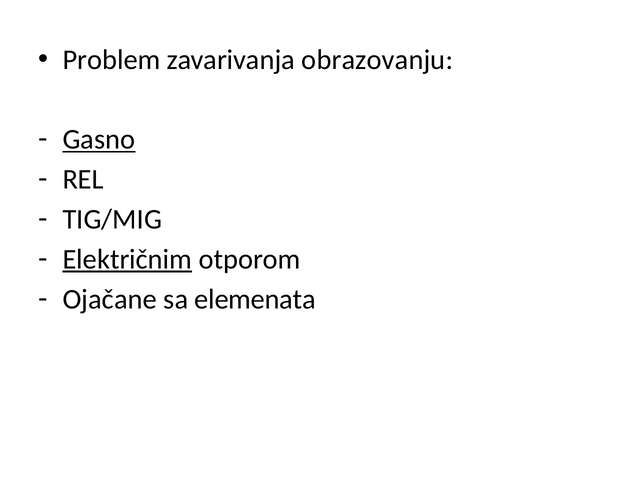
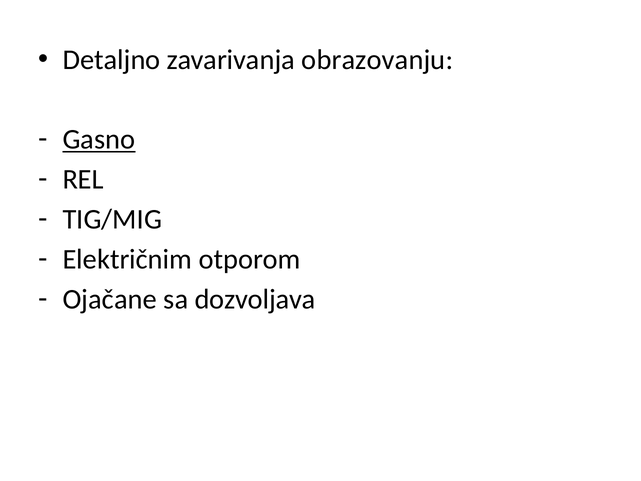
Problem: Problem -> Detaljno (111, 60)
Električnim underline: present -> none (127, 259)
elemenata: elemenata -> dozvoljava (255, 299)
